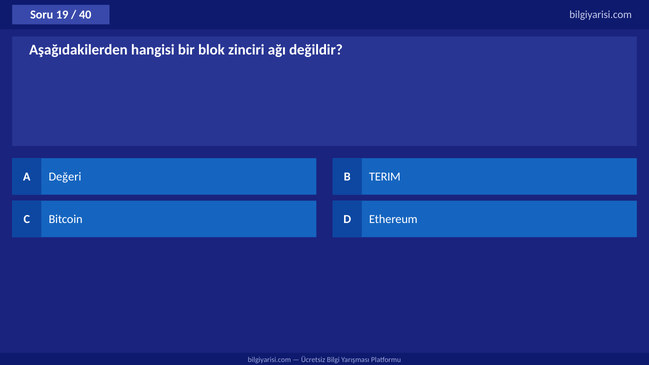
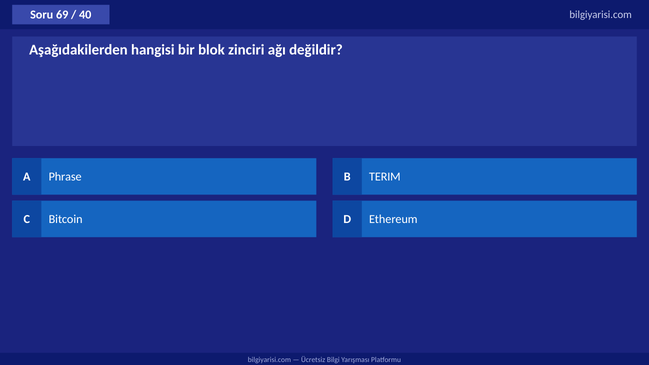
19: 19 -> 69 (62, 15)
Değeri: Değeri -> Phrase (65, 177)
